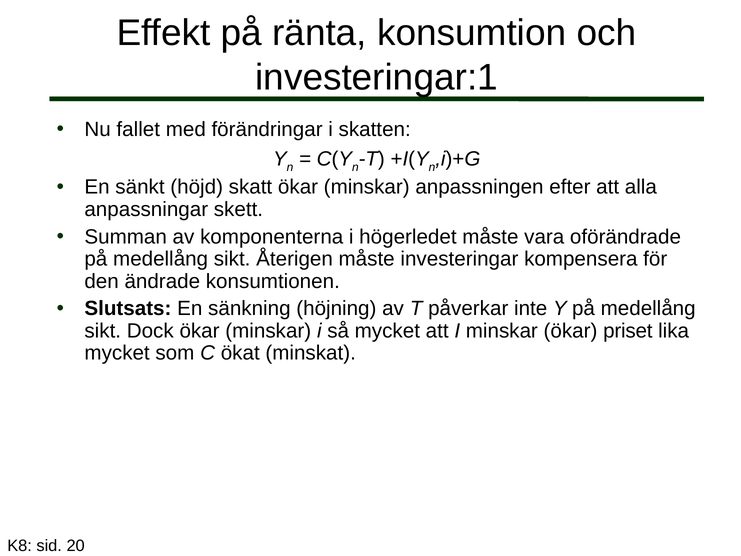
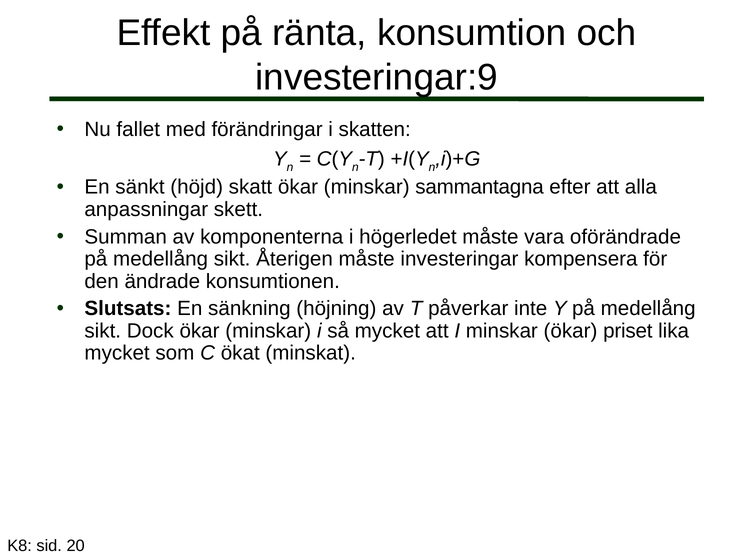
investeringar:1: investeringar:1 -> investeringar:9 (377, 77)
anpassningen: anpassningen -> sammantagna (480, 187)
